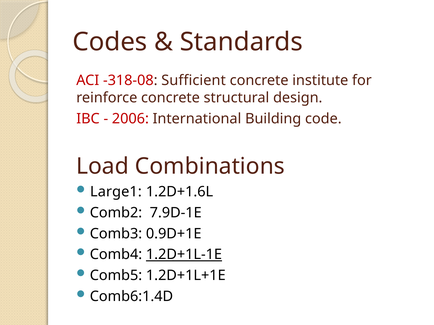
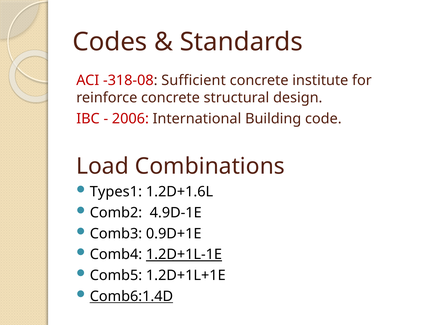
Large1: Large1 -> Types1 (116, 192)
7.9D-1E: 7.9D-1E -> 4.9D-1E (176, 213)
Comb6:1.4D underline: none -> present (131, 297)
